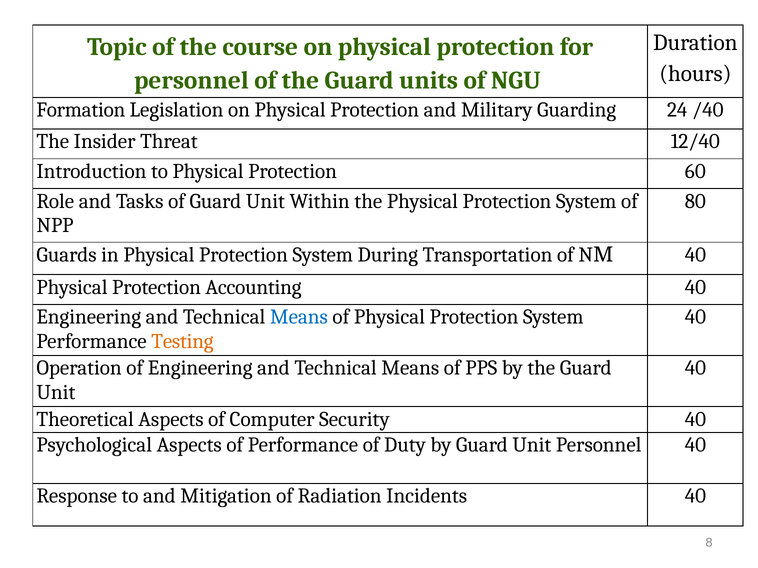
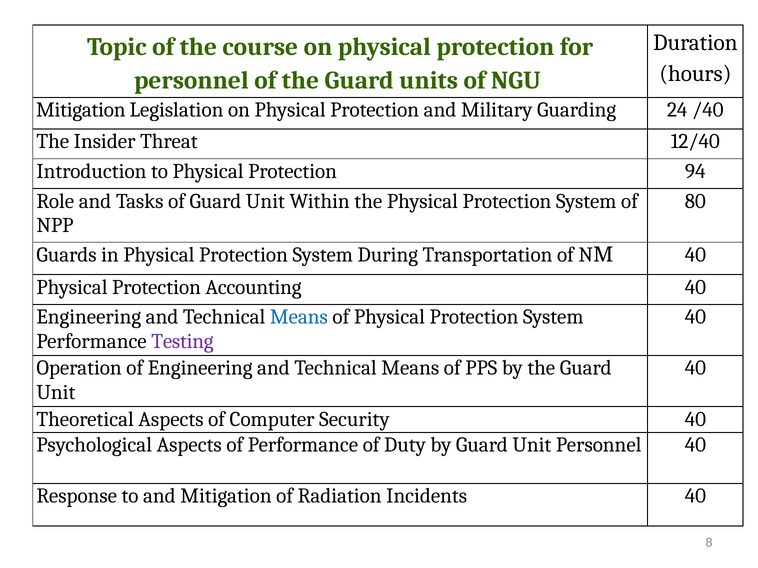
Formation: Formation -> Mitigation (81, 110)
60: 60 -> 94 (695, 171)
Testing colour: orange -> purple (182, 342)
